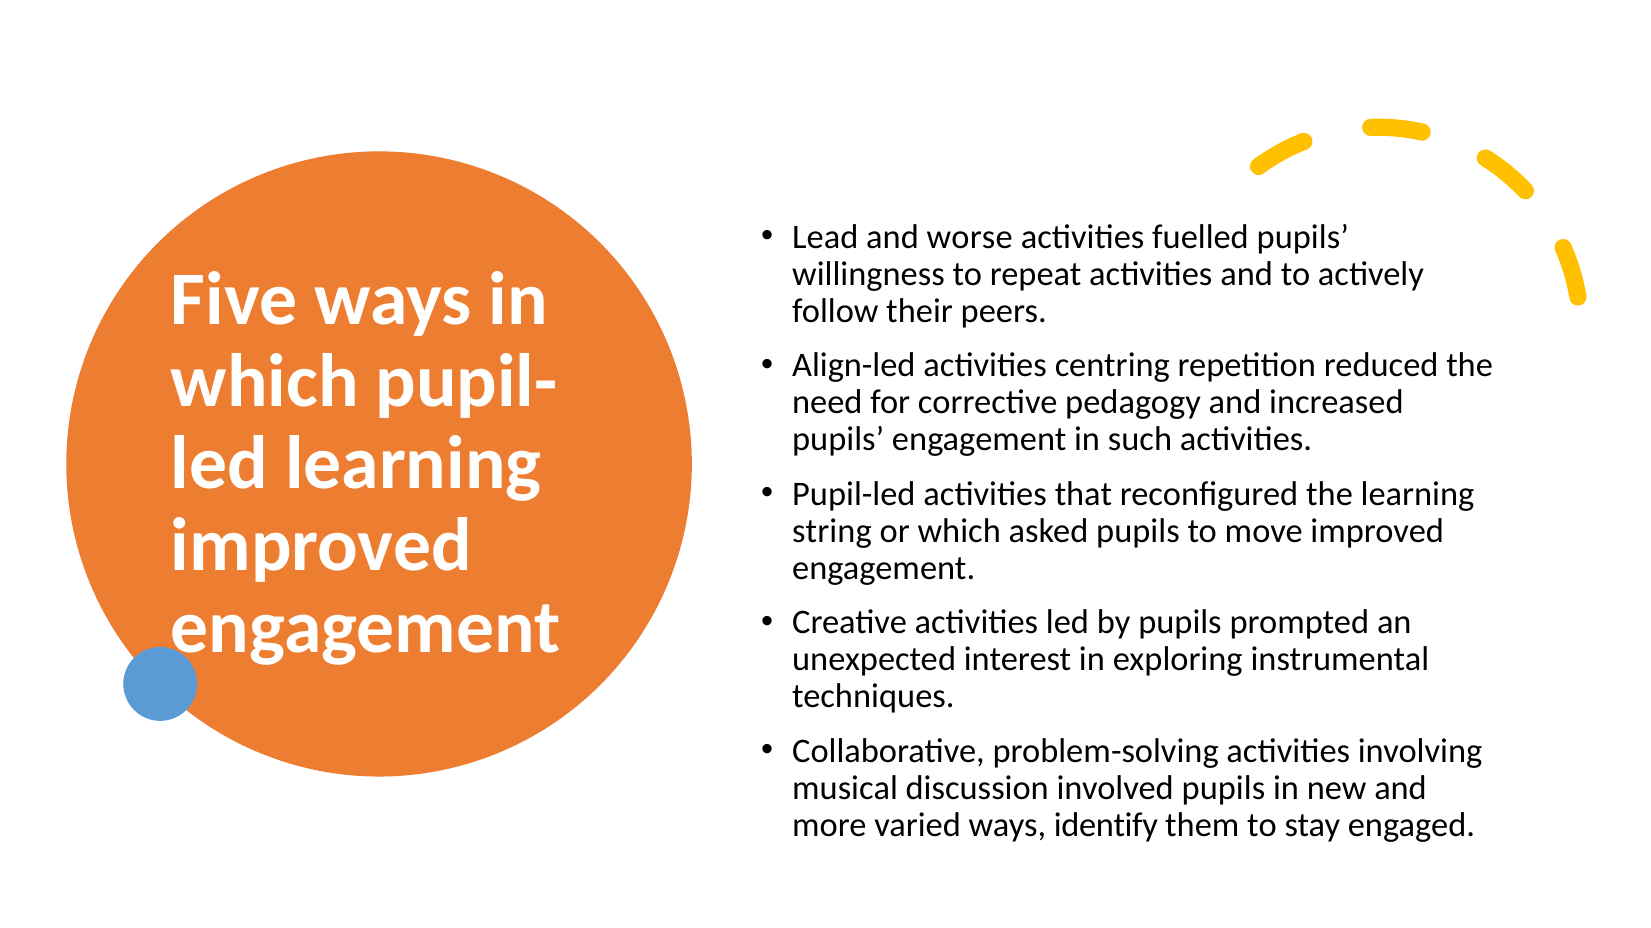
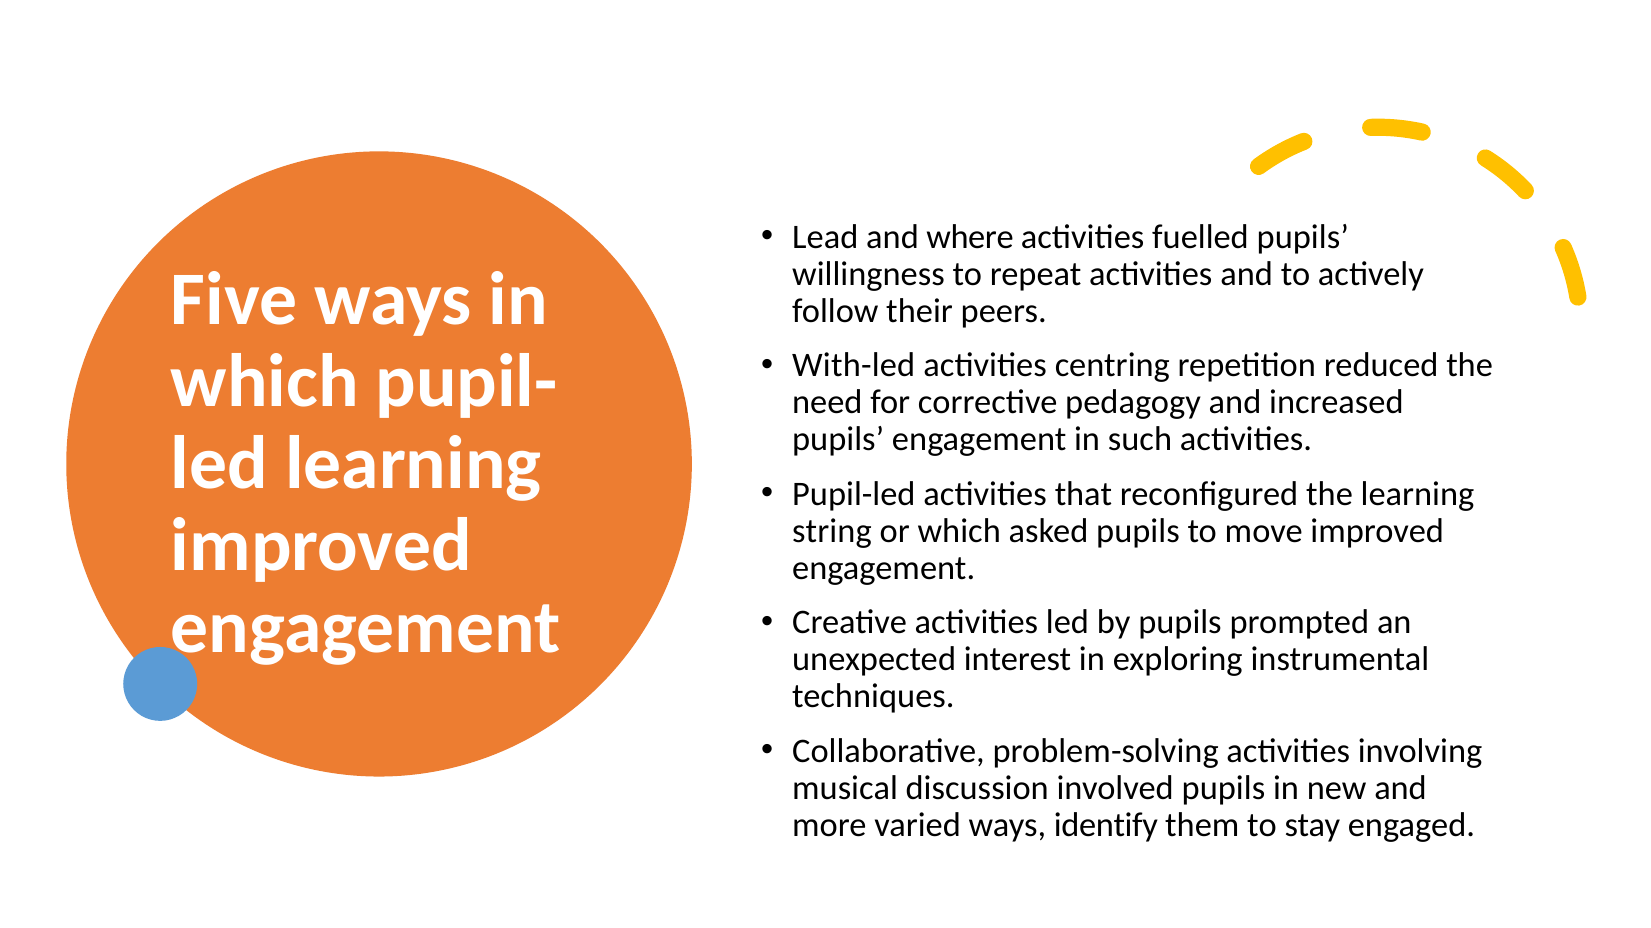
worse: worse -> where (970, 237)
Align-led: Align-led -> With-led (854, 365)
